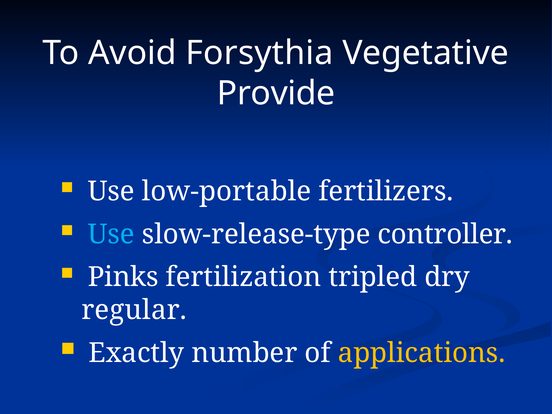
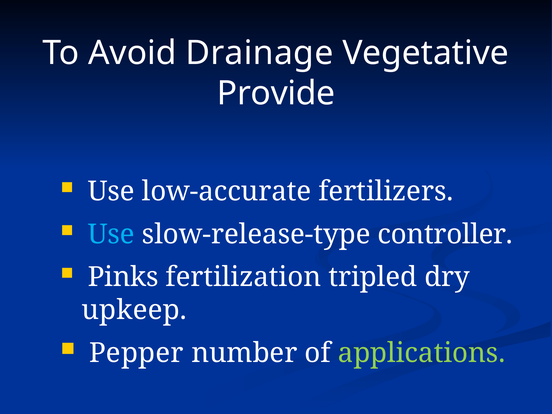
Forsythia: Forsythia -> Drainage (259, 53)
low-portable: low-portable -> low-accurate (227, 191)
regular: regular -> upkeep (134, 310)
Exactly: Exactly -> Pepper (136, 353)
applications colour: yellow -> light green (422, 353)
